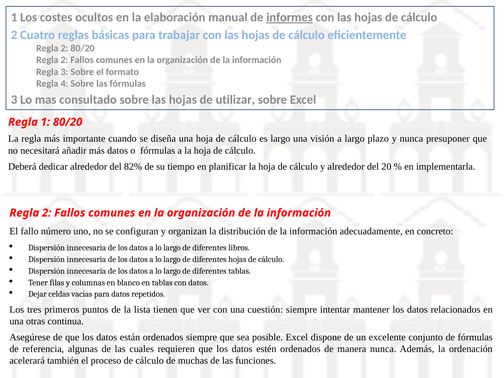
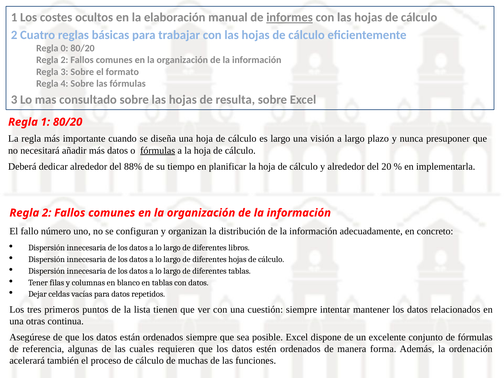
2: 2 -> 0 (64, 48)
utilizar: utilizar -> resulta (235, 100)
fórmulas underline: none -> present (158, 151)
82%: 82% -> 88% (133, 166)
manera nunca: nunca -> forma (383, 349)
